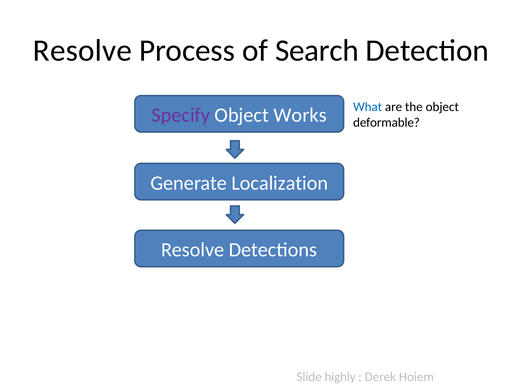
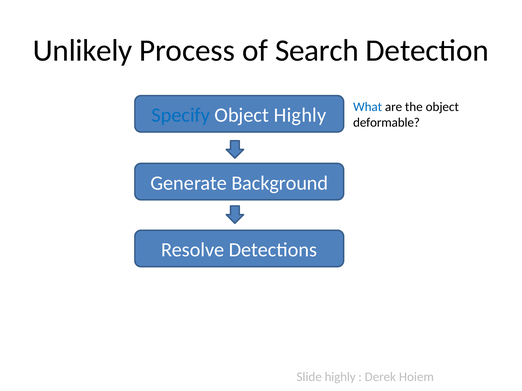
Resolve: Resolve -> Unlikely (83, 50)
Specify colour: purple -> blue (181, 115)
Object Works: Works -> Highly (300, 115)
Localization: Localization -> Background (280, 183)
